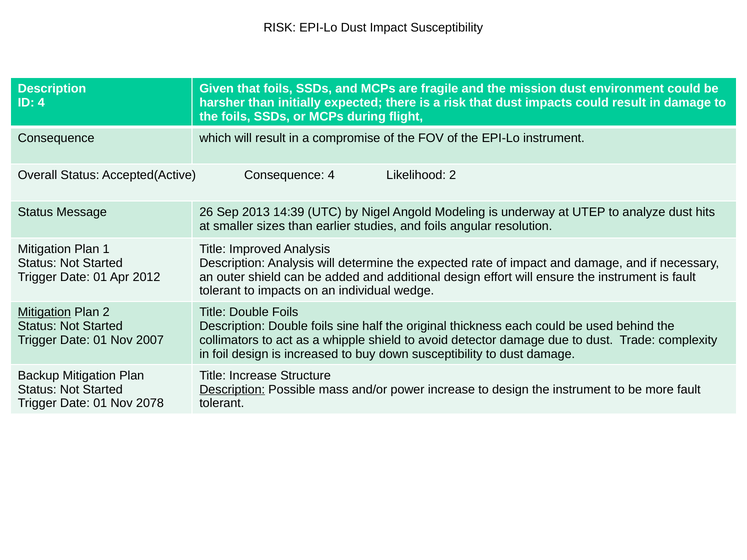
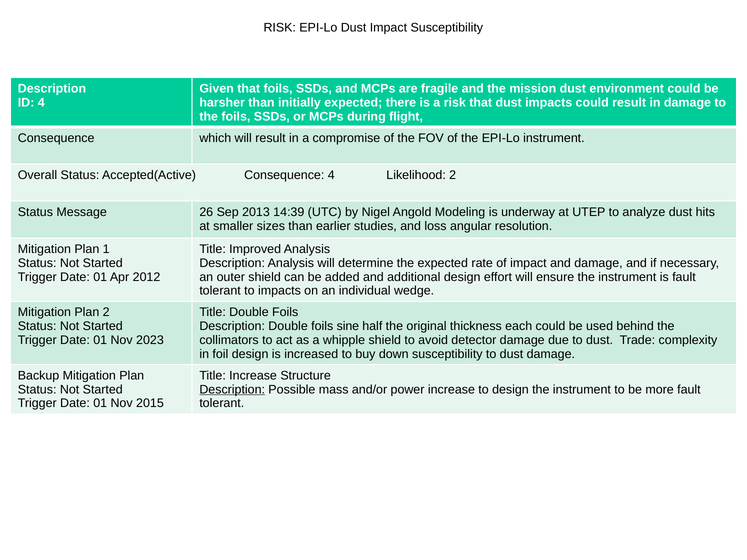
and foils: foils -> loss (435, 226)
Mitigation underline: present -> none (44, 312)
2007: 2007 -> 2023 (150, 340)
2078: 2078 -> 2015 (150, 404)
